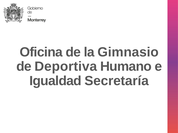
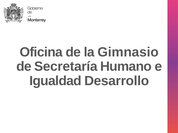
Deportiva: Deportiva -> Secretaría (66, 67)
Secretaría: Secretaría -> Desarrollo (117, 81)
